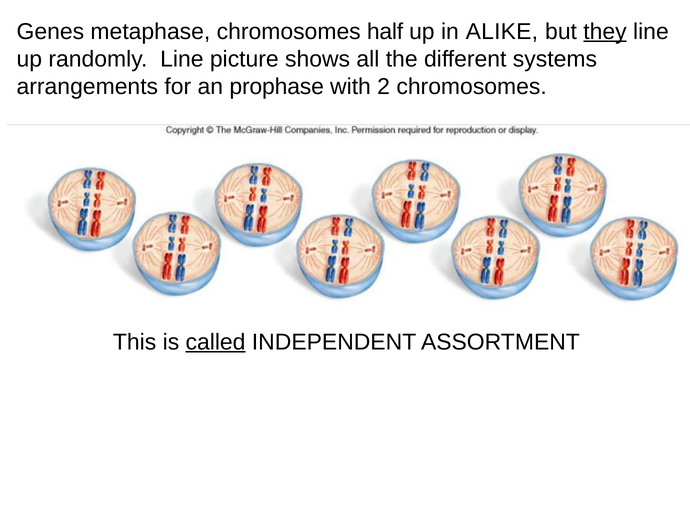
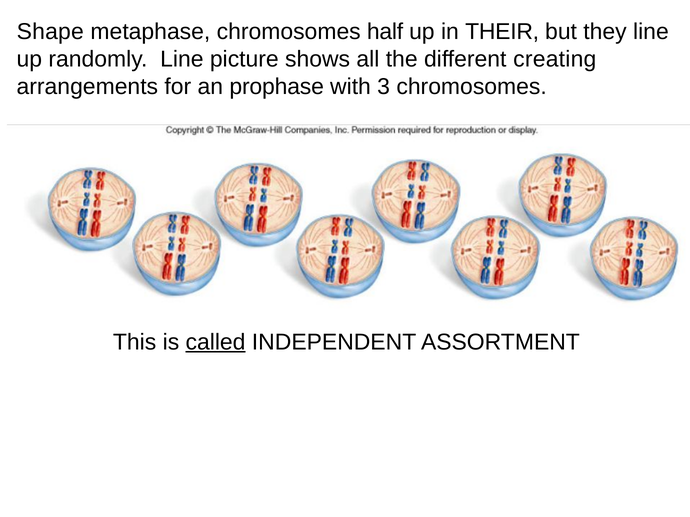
Genes: Genes -> Shape (50, 32)
ALIKE: ALIKE -> THEIR (502, 32)
they underline: present -> none (605, 32)
systems: systems -> creating (555, 59)
2: 2 -> 3 (384, 87)
